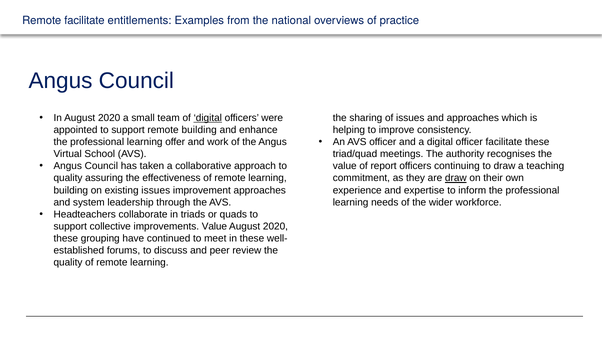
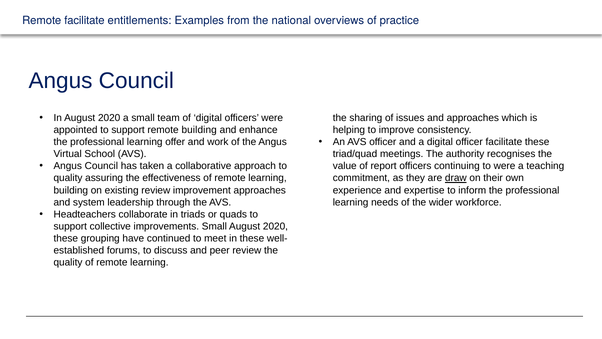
digital underline: present -> none (208, 118)
to draw: draw -> were (505, 166)
existing issues: issues -> review (156, 190)
improvements Value: Value -> Small (214, 226)
